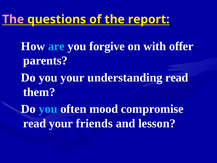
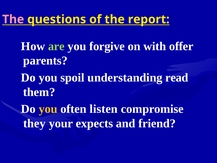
are colour: light blue -> light green (56, 46)
you your: your -> spoil (72, 77)
you colour: light blue -> yellow (48, 109)
mood: mood -> listen (104, 109)
read: read -> they (34, 123)
friends: friends -> expects (94, 123)
lesson: lesson -> friend (157, 123)
